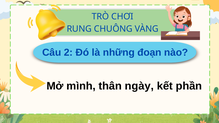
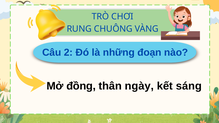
mình: mình -> đồng (81, 86)
phần: phần -> sáng (189, 86)
